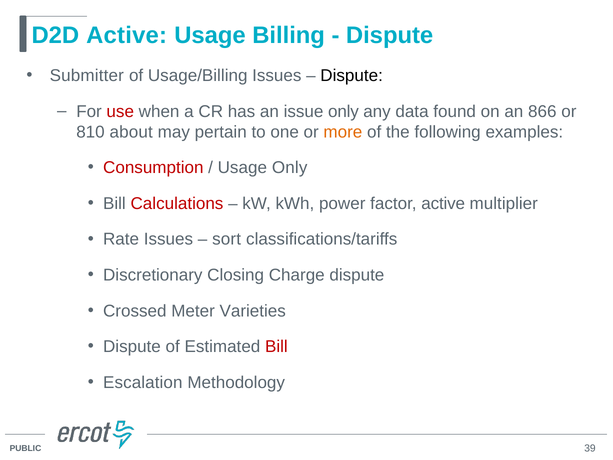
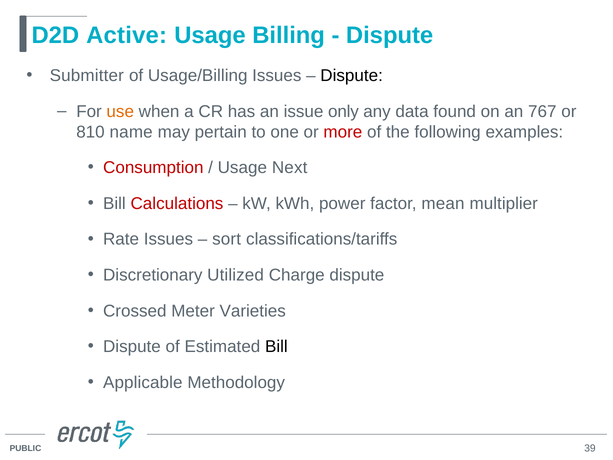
use colour: red -> orange (120, 111)
866: 866 -> 767 (542, 111)
about: about -> name (131, 132)
more colour: orange -> red (343, 132)
Usage Only: Only -> Next (290, 168)
factor active: active -> mean (443, 203)
Closing: Closing -> Utilized (236, 275)
Bill colour: red -> black (276, 347)
Escalation: Escalation -> Applicable (143, 382)
